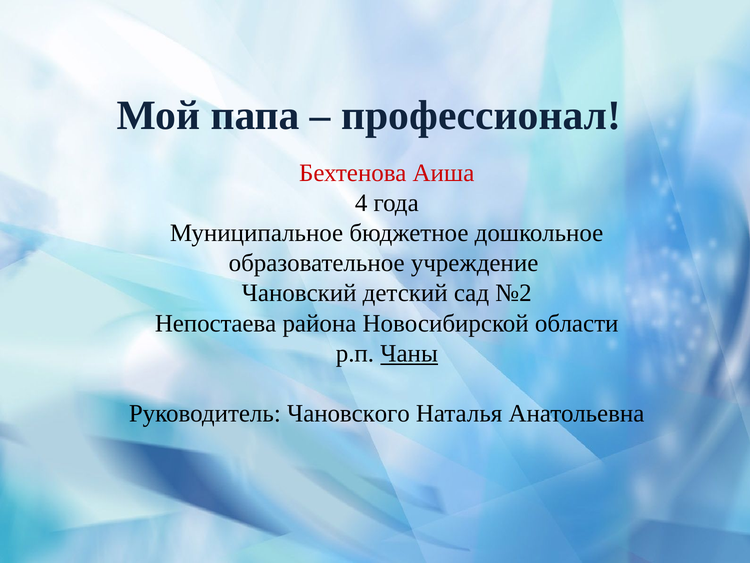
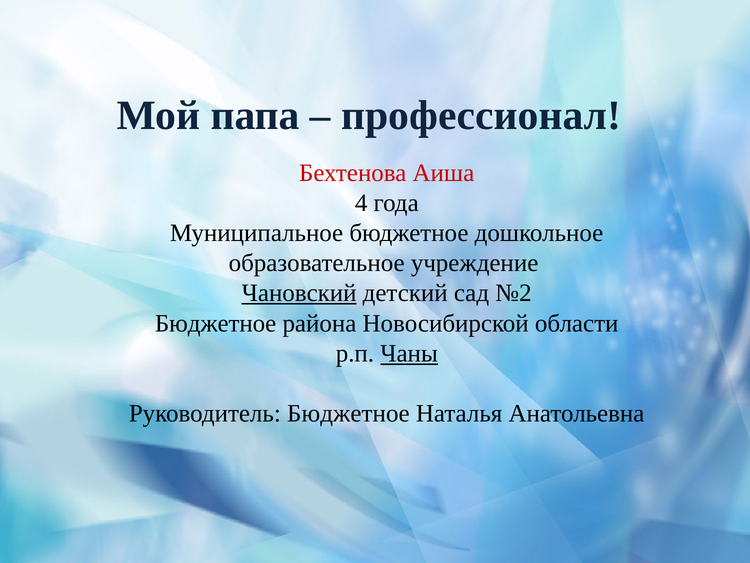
Чановский underline: none -> present (299, 293)
Непостаева: Непостаева -> Бюджетное (216, 323)
Руководитель Чановского: Чановского -> Бюджетное (348, 413)
